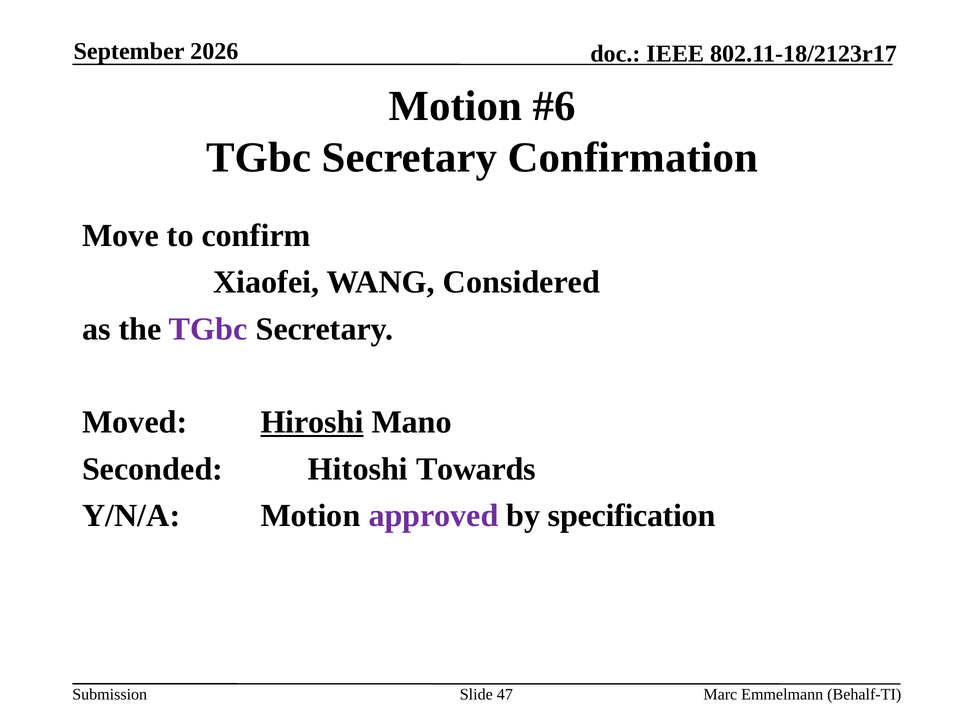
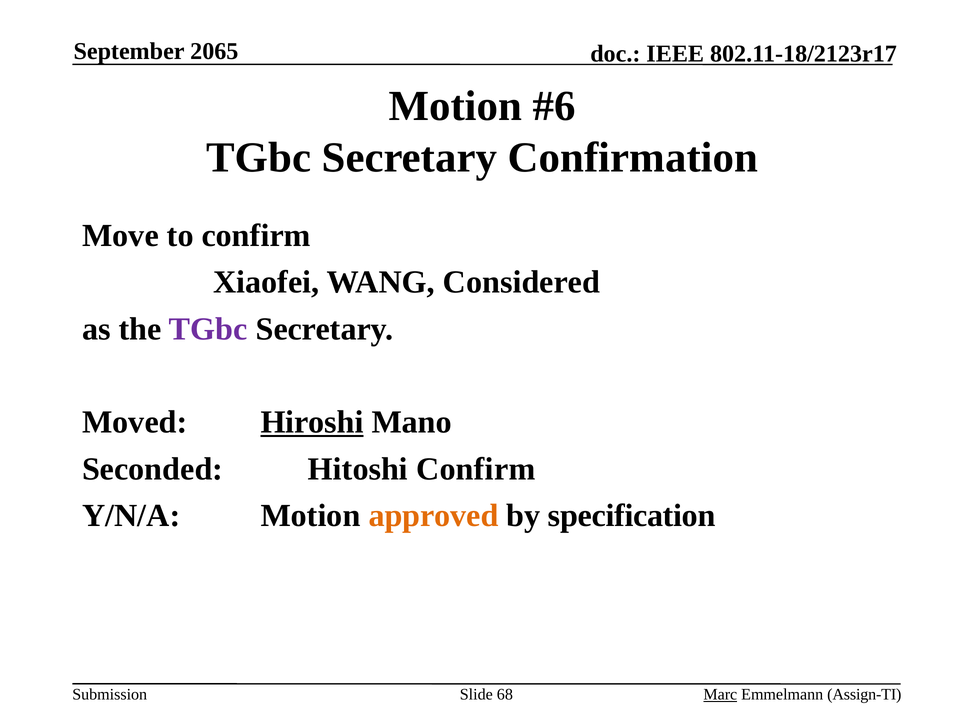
2026: 2026 -> 2065 (214, 51)
Hitoshi Towards: Towards -> Confirm (476, 469)
approved colour: purple -> orange (434, 515)
47: 47 -> 68 (505, 694)
Marc underline: none -> present (720, 694)
Behalf-TI: Behalf-TI -> Assign-TI (864, 694)
